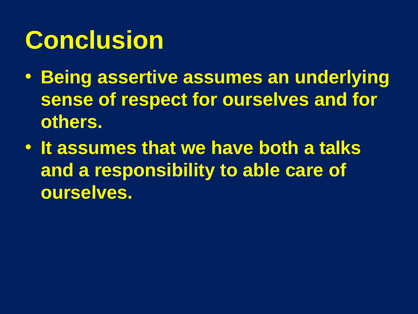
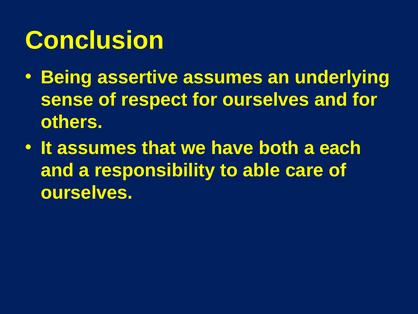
talks: talks -> each (340, 148)
